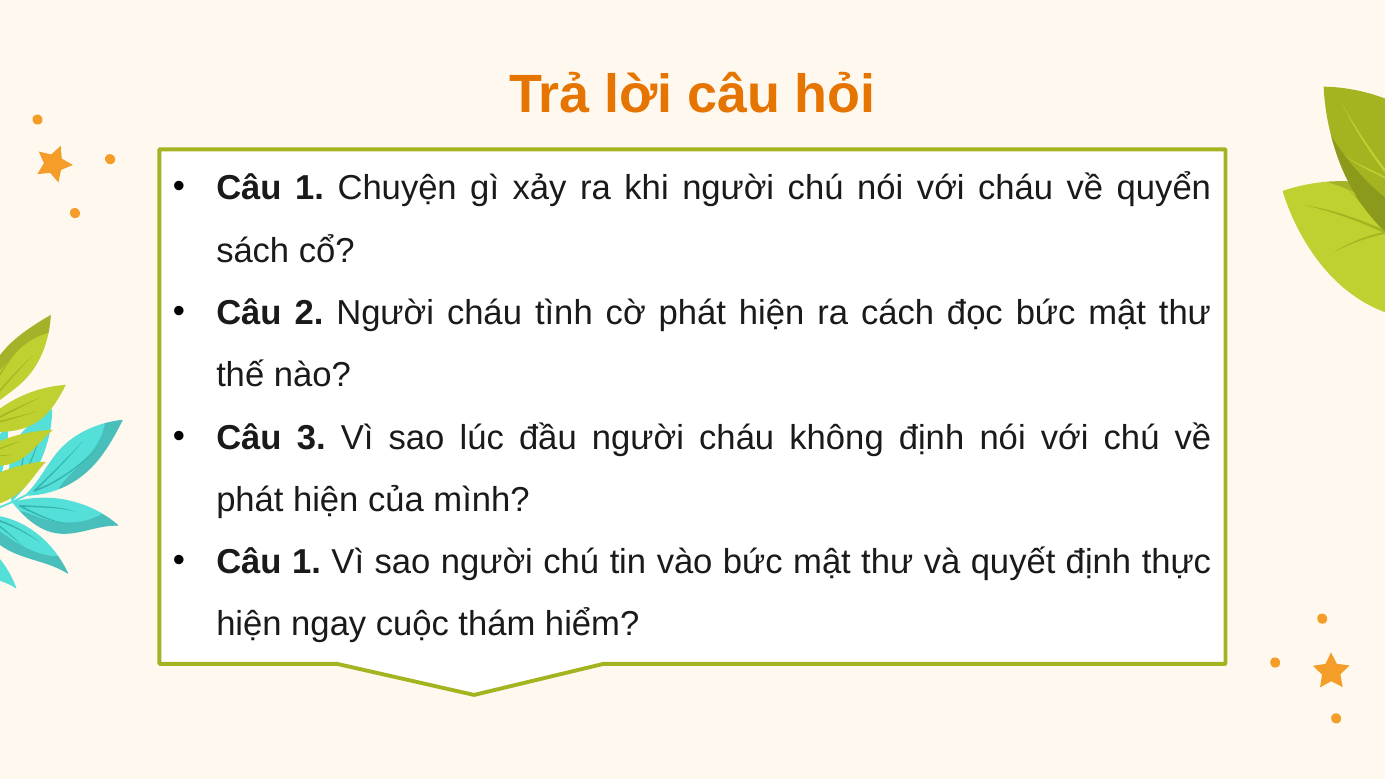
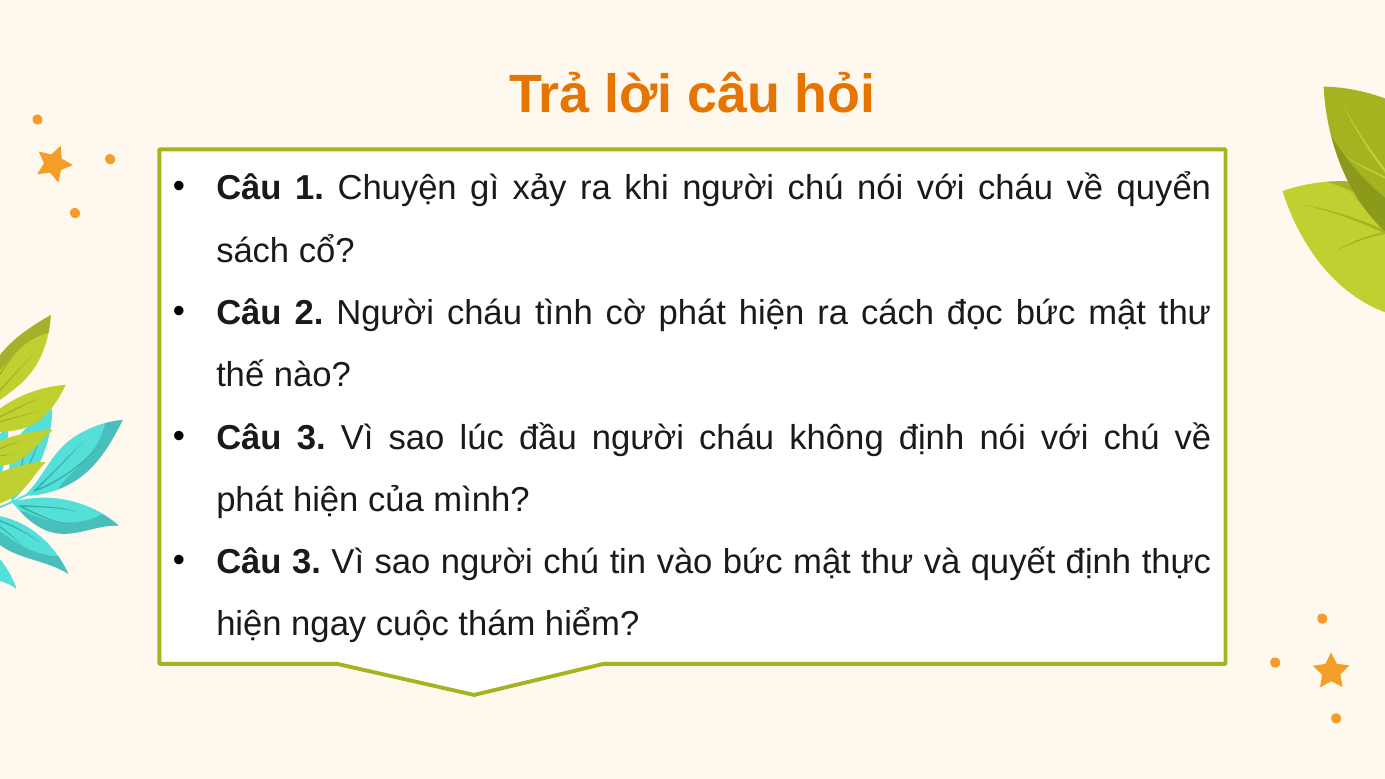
1: 1 -> 3 (307, 562)
